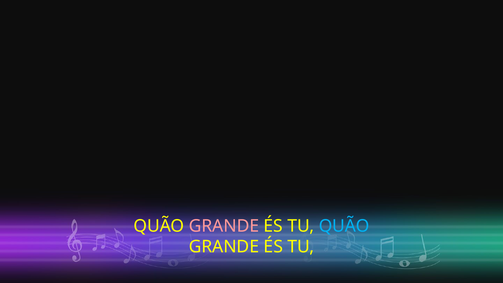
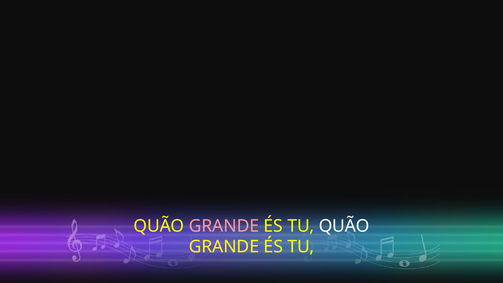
QUÃO colour: light blue -> white (344, 226)
